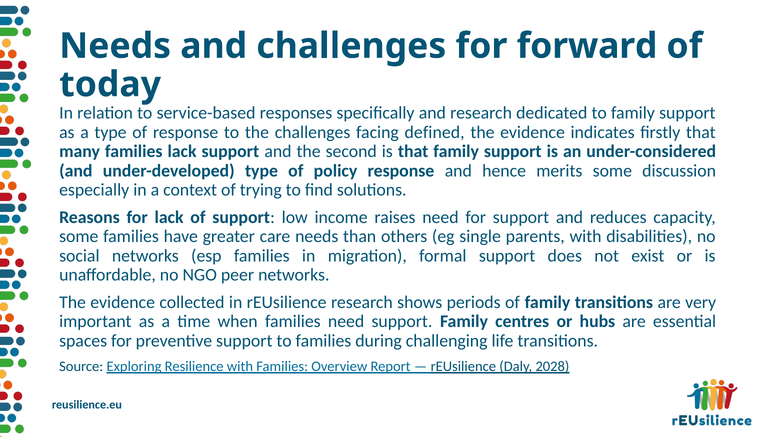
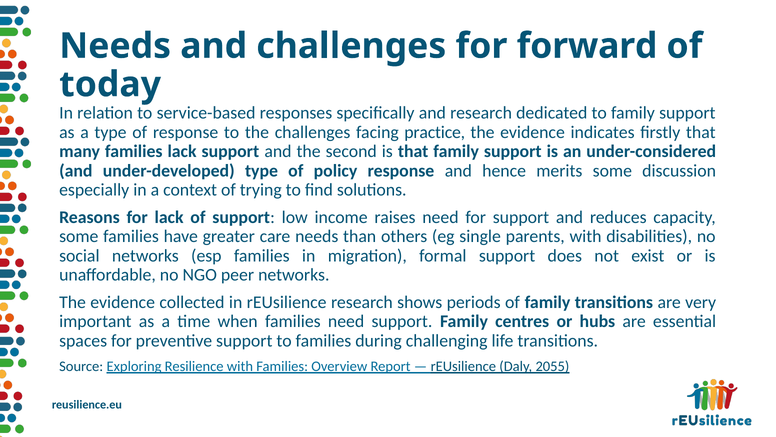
defined: defined -> practice (435, 132)
2028: 2028 -> 2055 (552, 366)
